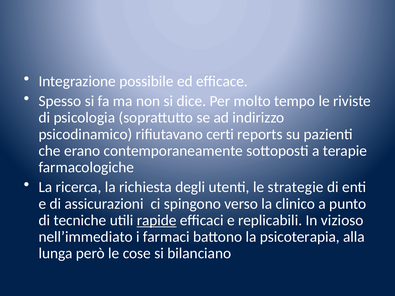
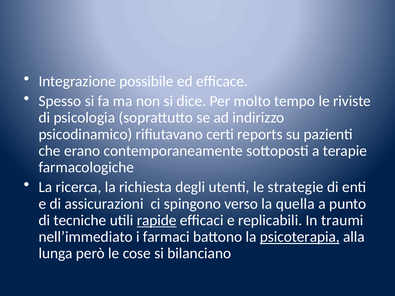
clinico: clinico -> quella (295, 204)
vizioso: vizioso -> traumi (342, 220)
psicoterapia underline: none -> present (300, 237)
